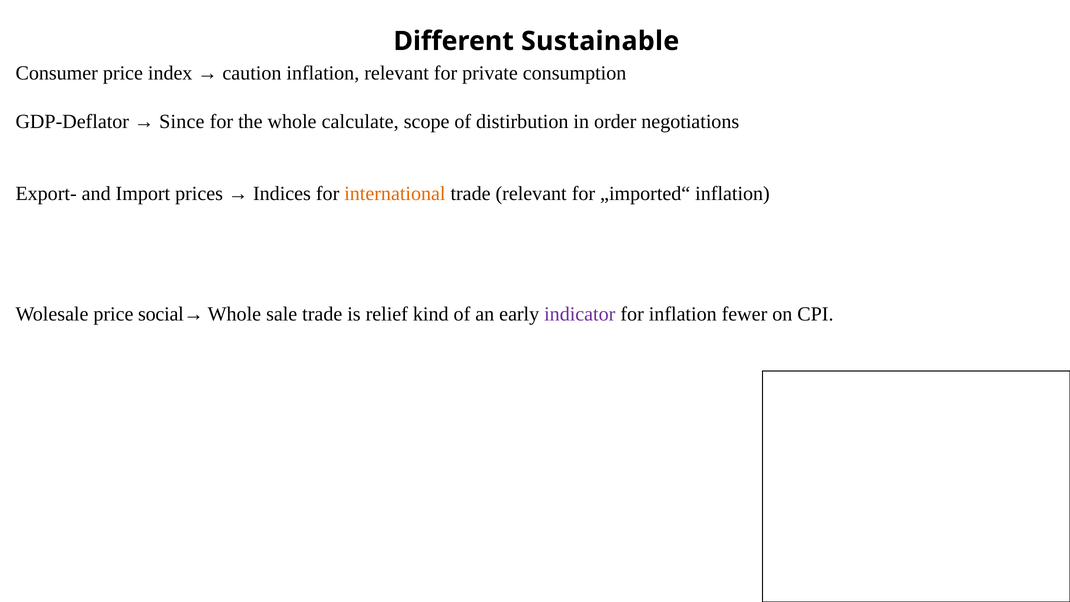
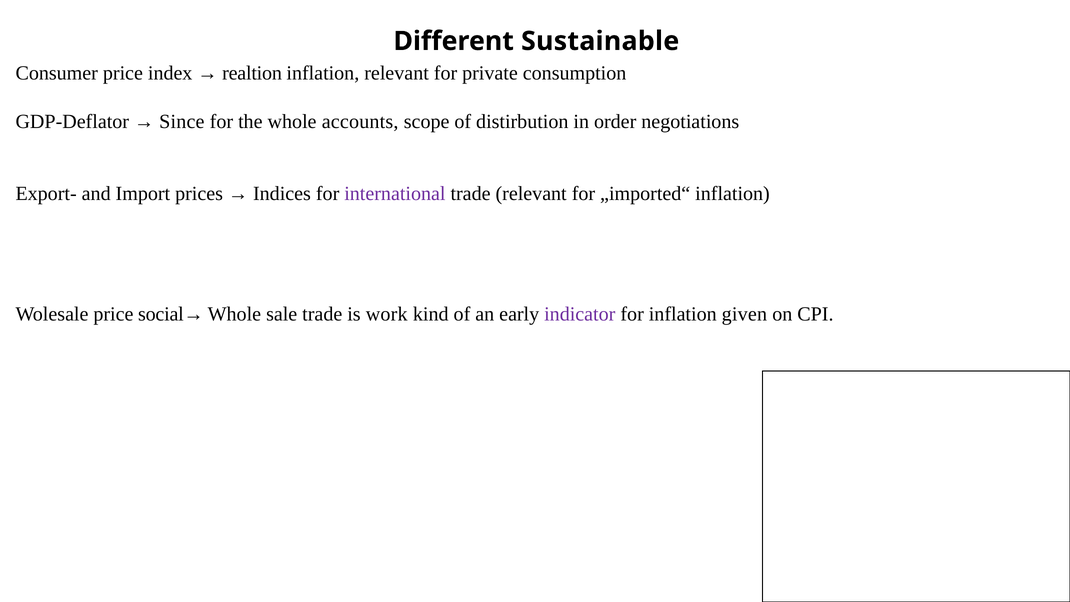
caution: caution -> realtion (252, 73)
calculate: calculate -> accounts (360, 121)
international colour: orange -> purple (395, 194)
relief: relief -> work (387, 314)
fewer: fewer -> given (744, 314)
